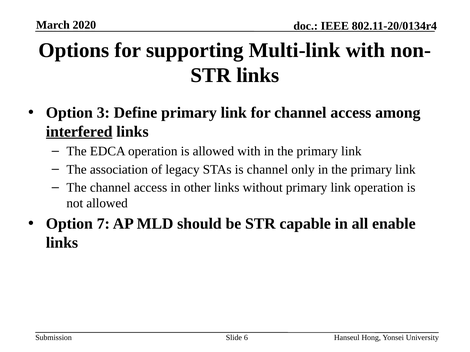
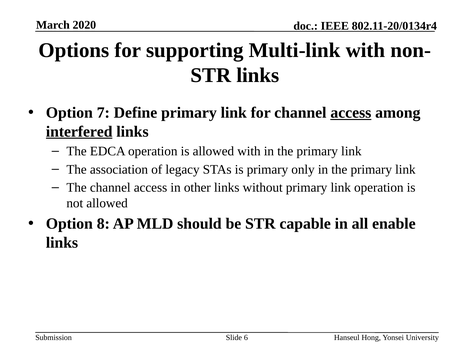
3: 3 -> 7 (103, 113)
access underline: none -> present (351, 113)
is channel: channel -> primary (267, 170)
7: 7 -> 8 (103, 224)
